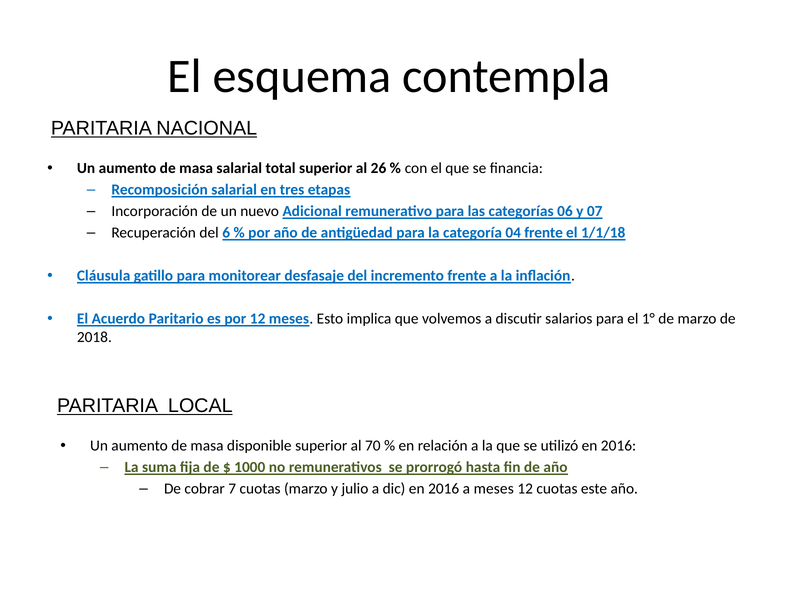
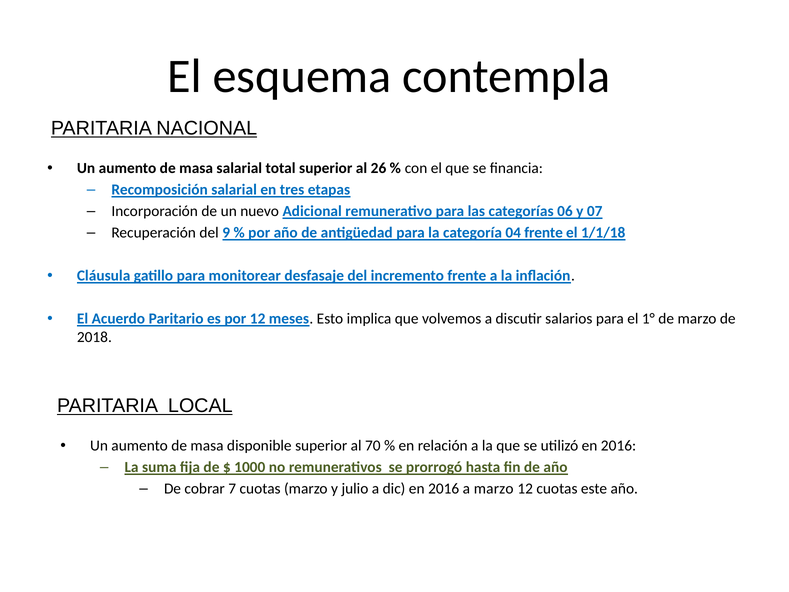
6: 6 -> 9 (226, 233)
a meses: meses -> marzo (494, 489)
